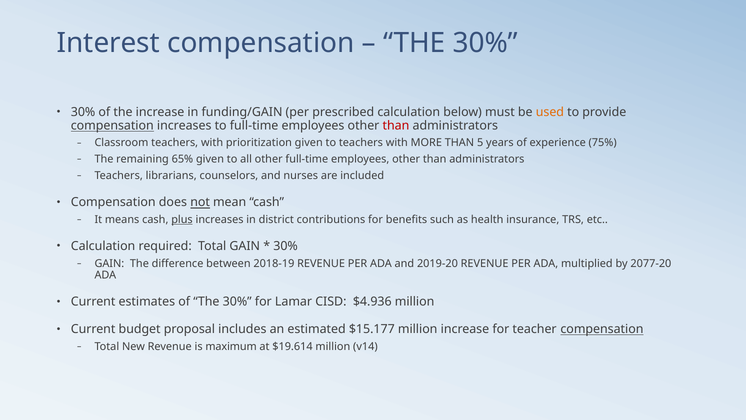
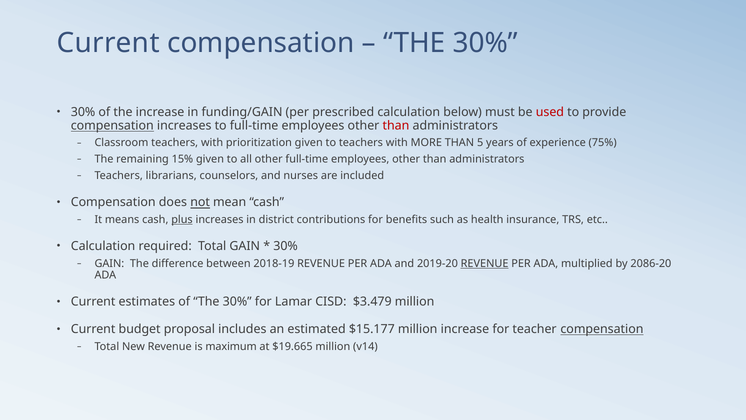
Interest: Interest -> Current (108, 43)
used colour: orange -> red (550, 112)
65%: 65% -> 15% (182, 159)
REVENUE underline: none -> present (485, 263)
2077-20: 2077-20 -> 2086-20 (651, 263)
$4.936: $4.936 -> $3.479 (372, 302)
$19.614: $19.614 -> $19.665 (292, 346)
